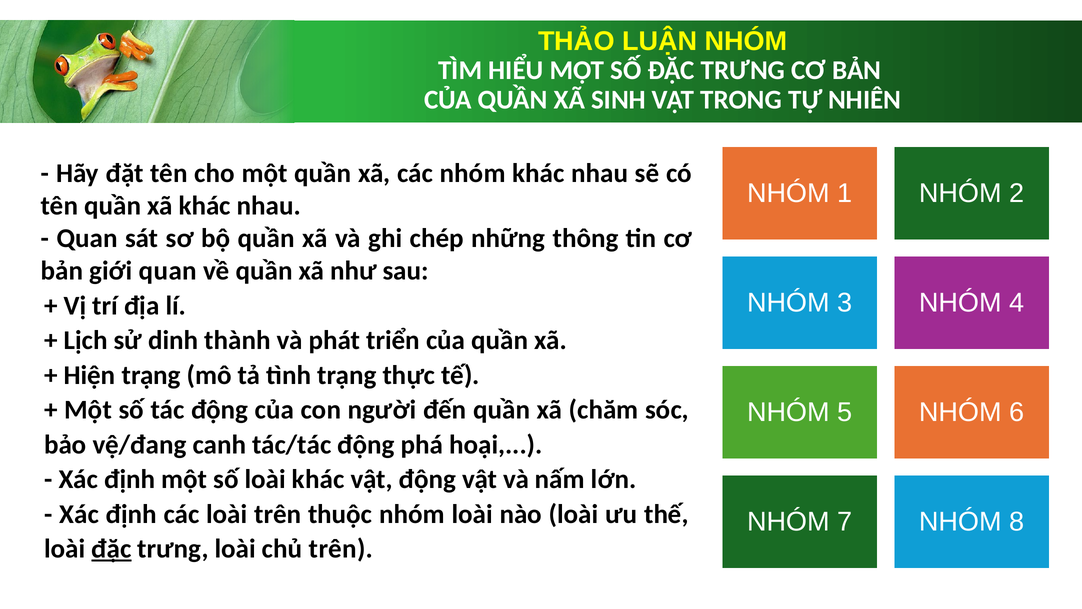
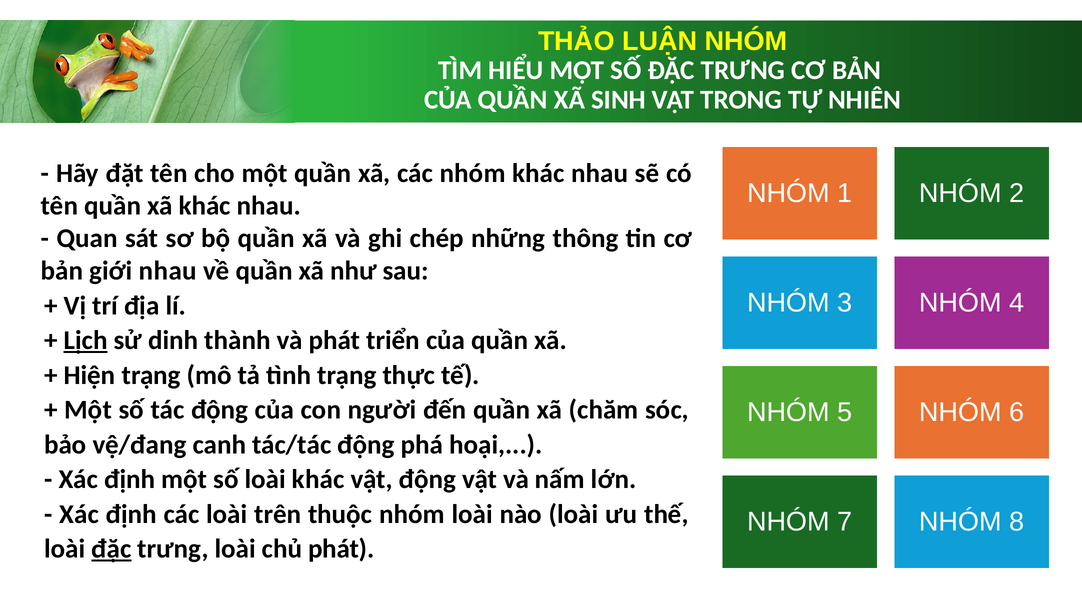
giới quan: quan -> nhau (168, 271)
Lịch underline: none -> present (86, 340)
chủ trên: trên -> phát (341, 549)
